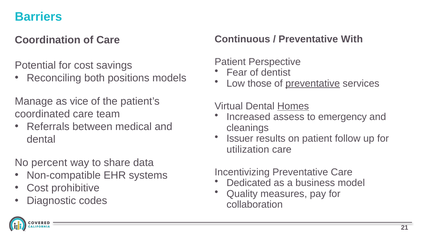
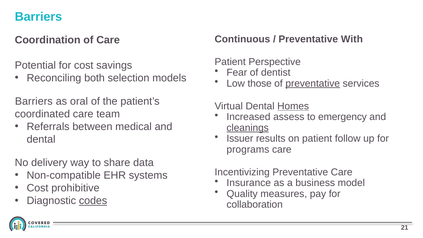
positions: positions -> selection (129, 78)
Manage: Manage -> Barriers (34, 101)
vice: vice -> oral (79, 101)
cleanings underline: none -> present (248, 128)
utilization: utilization -> programs (248, 149)
percent: percent -> delivery (49, 163)
Dedicated: Dedicated -> Insurance (249, 183)
codes underline: none -> present (93, 201)
